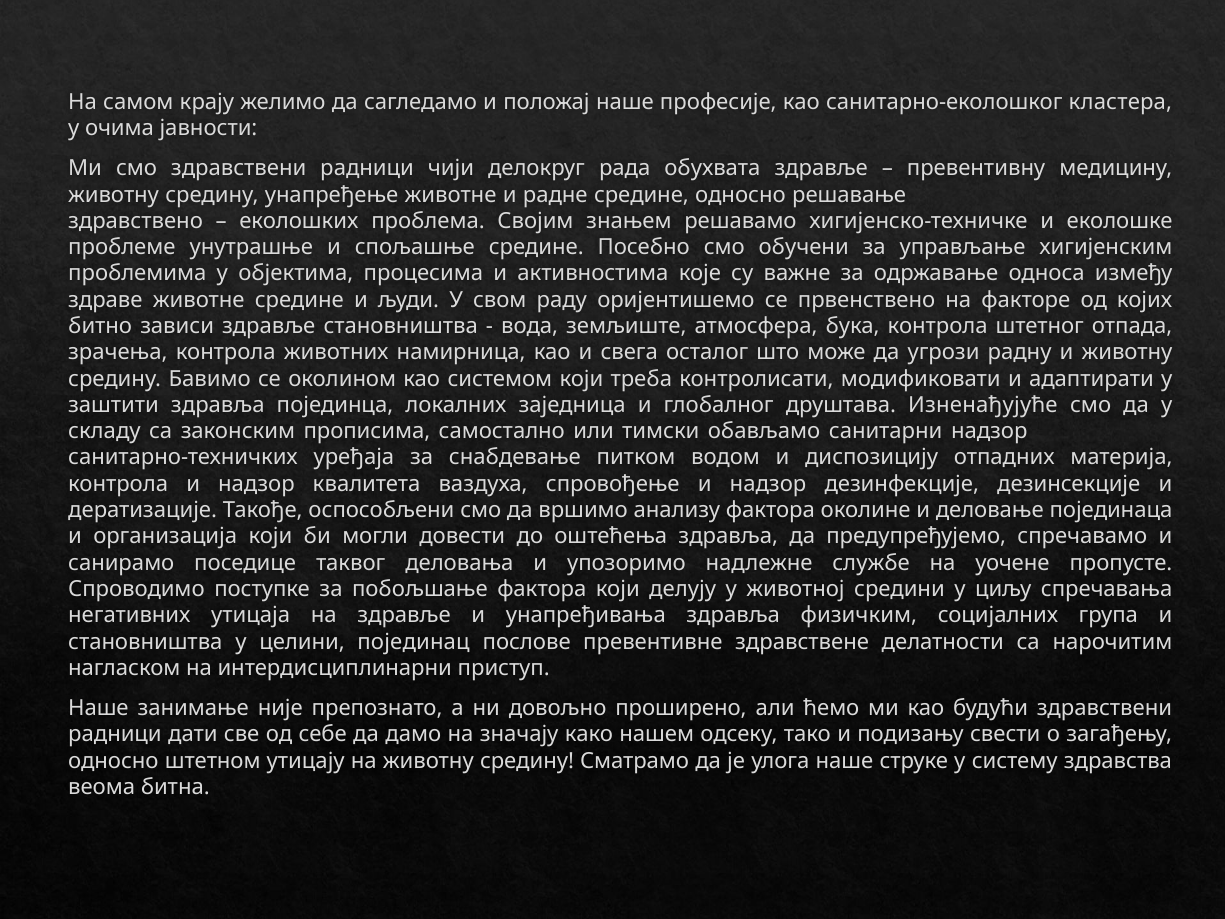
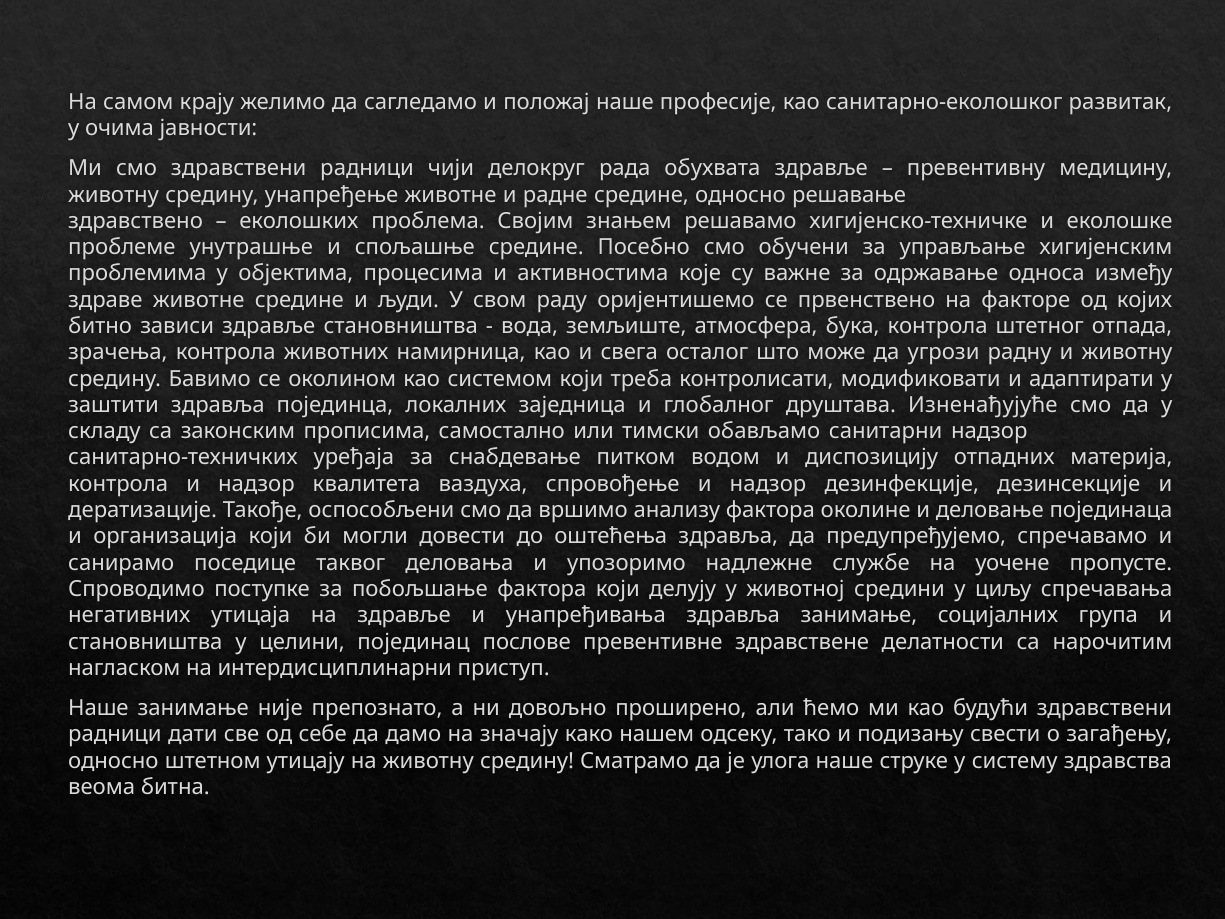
кластера: кластера -> развитак (1120, 102)
здравља физичким: физичким -> занимање (859, 615)
